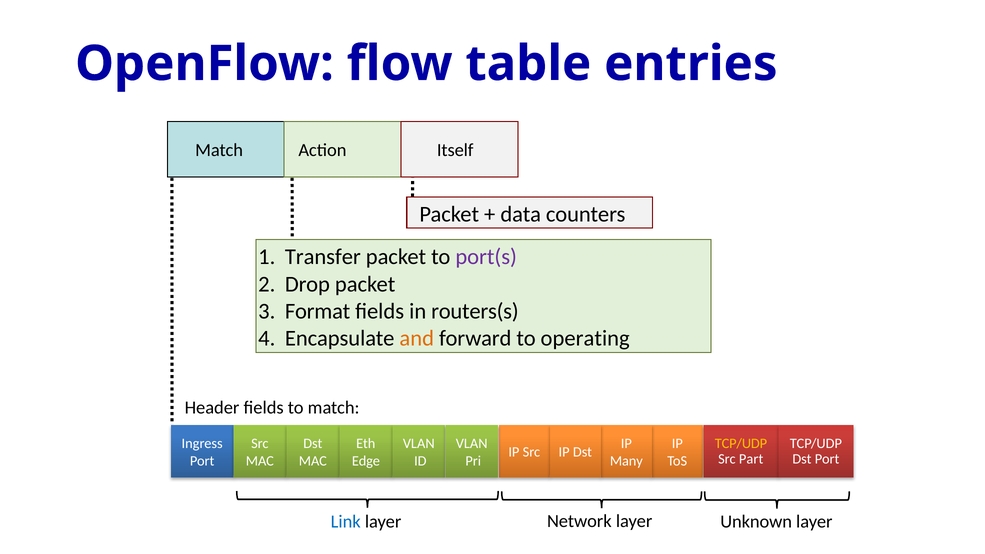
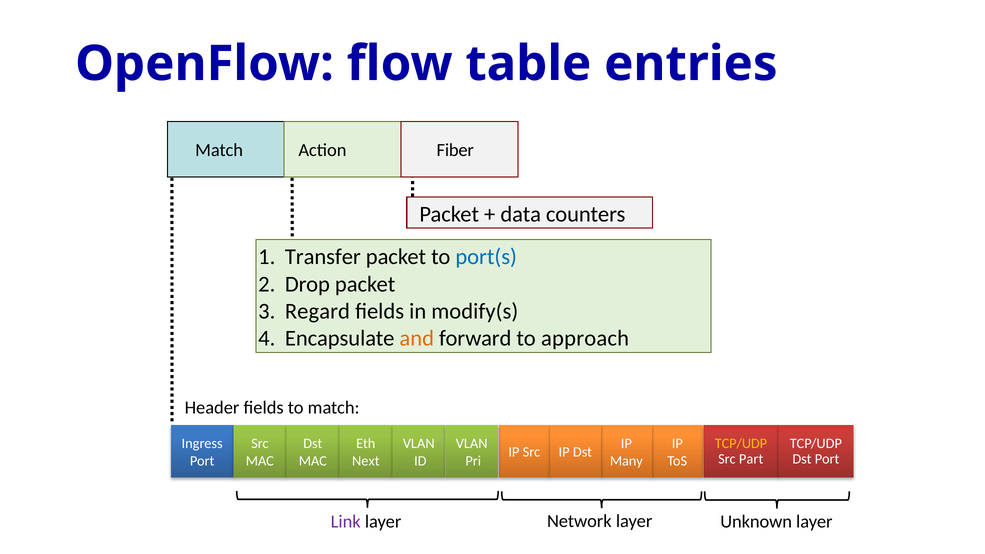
Itself: Itself -> Fiber (455, 150)
port(s colour: purple -> blue (486, 257)
Format: Format -> Regard (317, 311)
routers(s: routers(s -> modify(s (475, 311)
operating: operating -> approach (585, 338)
Edge: Edge -> Next (366, 461)
Link colour: blue -> purple (346, 522)
